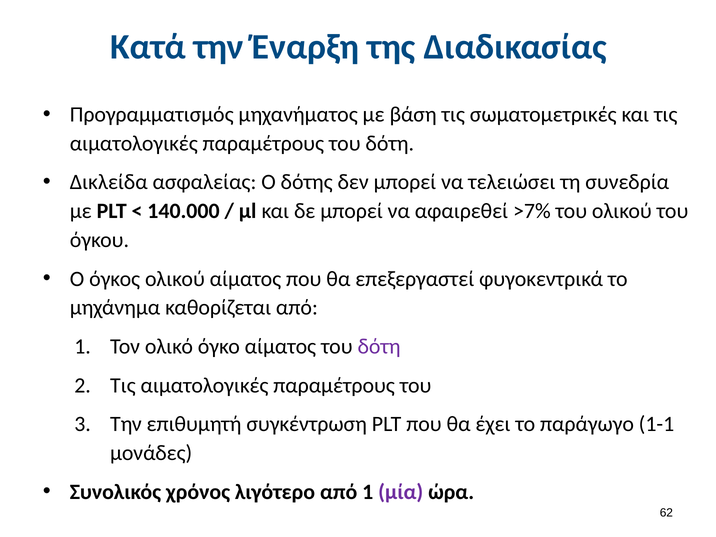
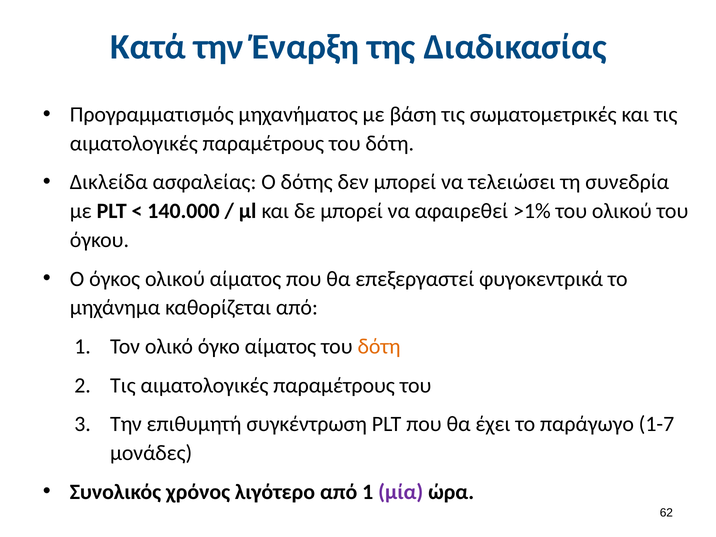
>7%: >7% -> >1% (532, 211)
δότη colour: purple -> orange (379, 346)
1-1: 1-1 -> 1-7 (656, 424)
